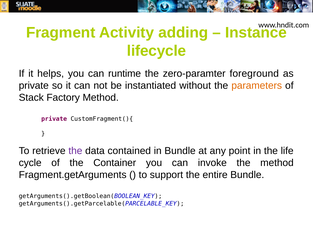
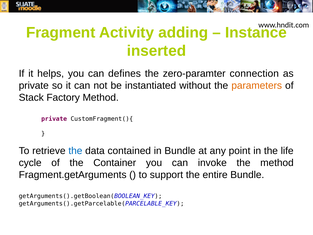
lifecycle: lifecycle -> inserted (156, 51)
runtime: runtime -> defines (124, 73)
foreground: foreground -> connection (254, 73)
the colour: purple -> blue (75, 151)
